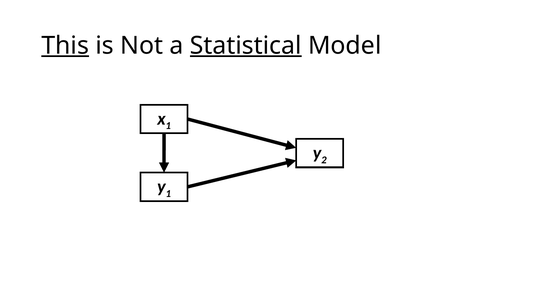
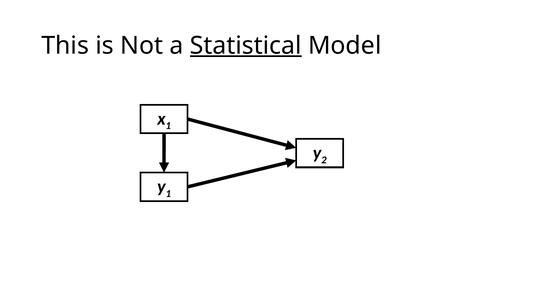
This underline: present -> none (65, 46)
